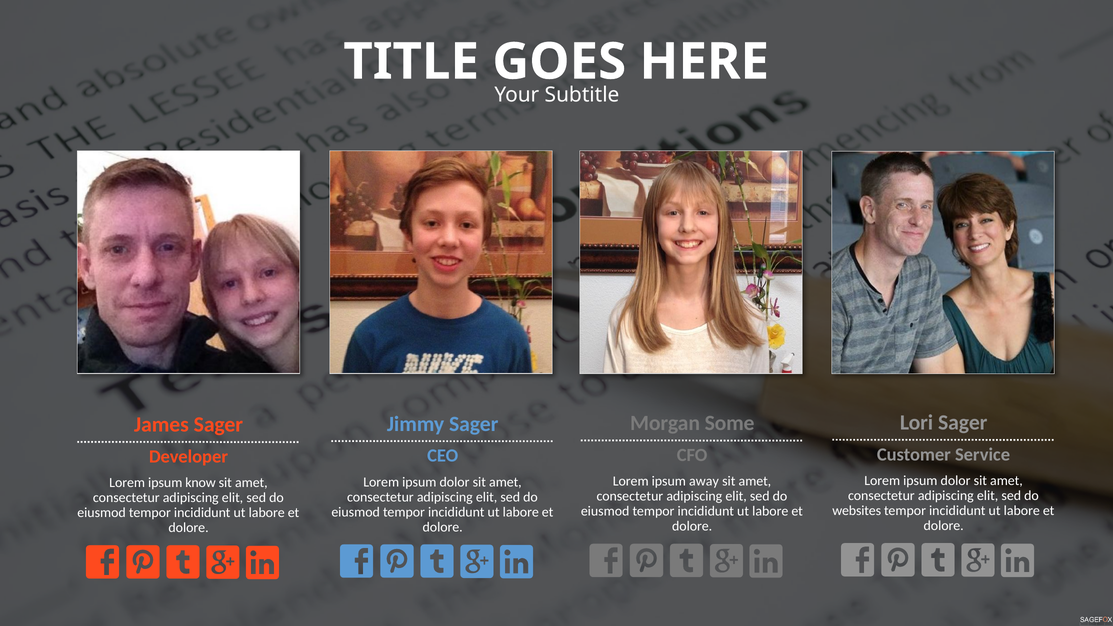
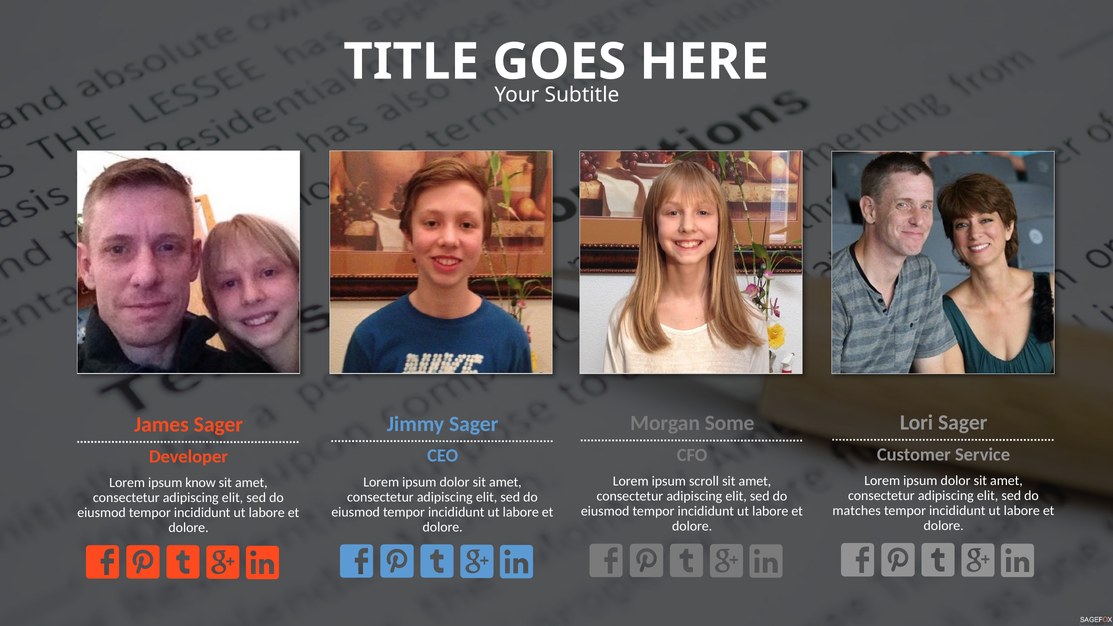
away: away -> scroll (704, 481)
websites: websites -> matches (857, 511)
